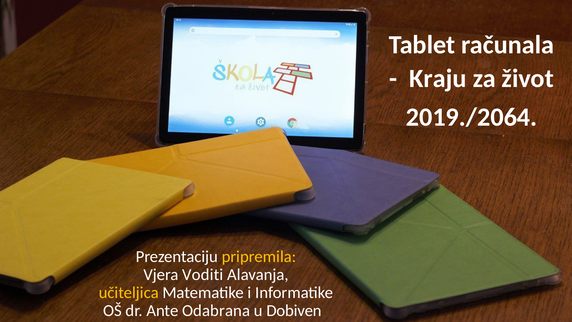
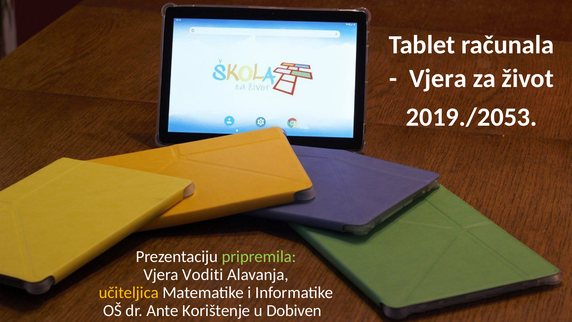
Kraju: Kraju -> Vjera (438, 79)
2019./2064: 2019./2064 -> 2019./2053 (472, 117)
pripremila colour: yellow -> light green (259, 256)
Odabrana: Odabrana -> Korištenje (216, 310)
